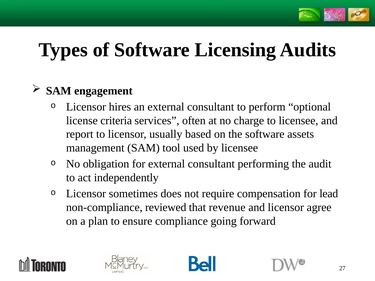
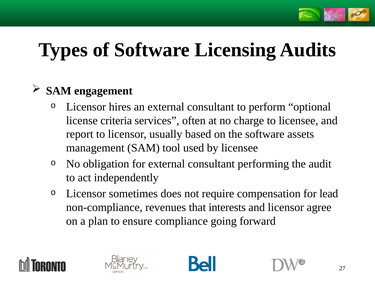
reviewed: reviewed -> revenues (166, 208)
revenue: revenue -> interests (227, 208)
